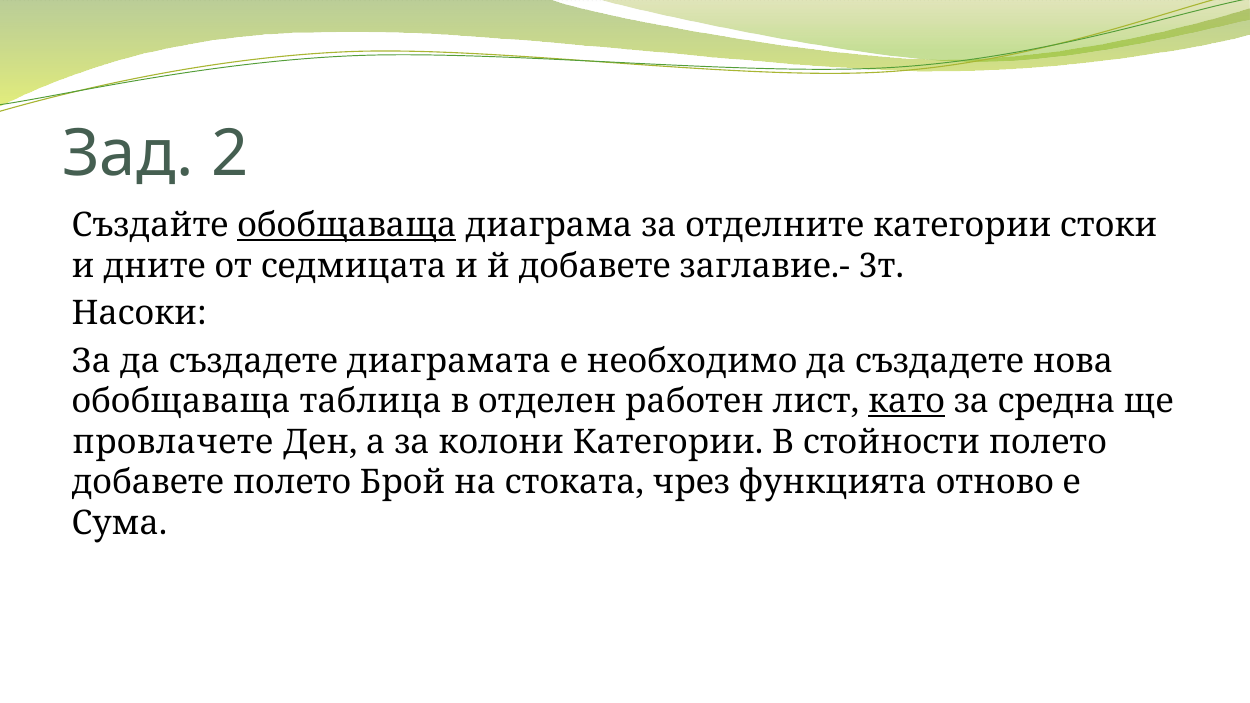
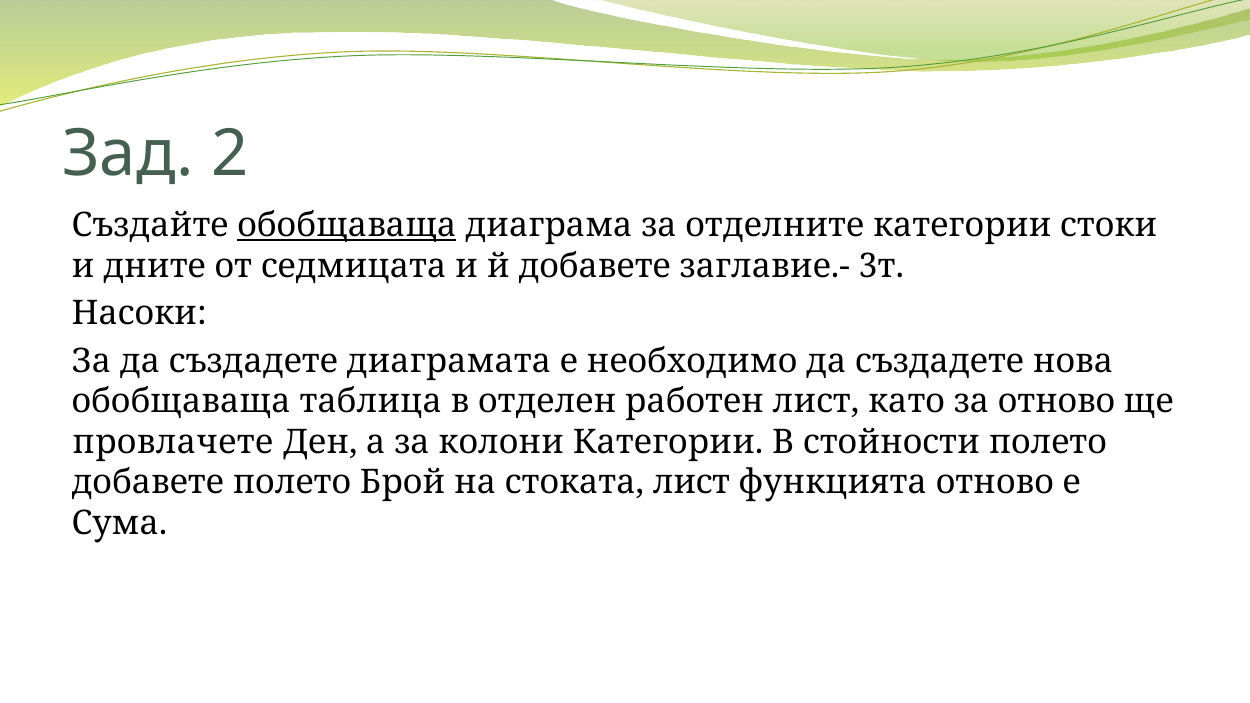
като underline: present -> none (907, 402)
за средна: средна -> отново (1057, 402)
стоката чрез: чрез -> лист (692, 483)
